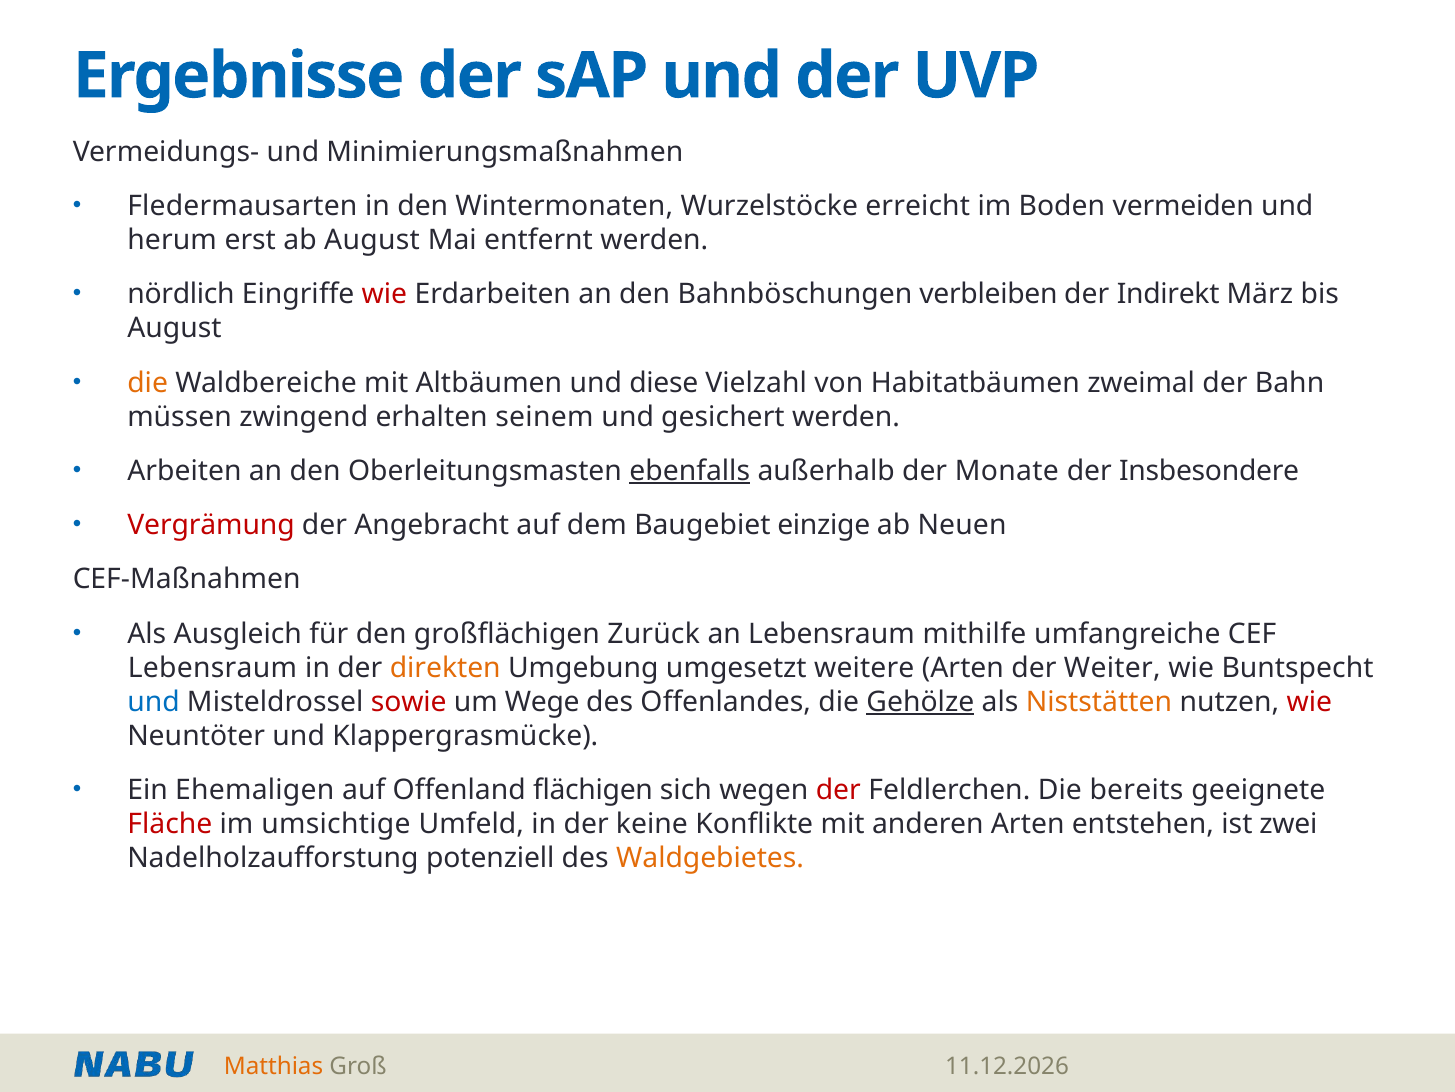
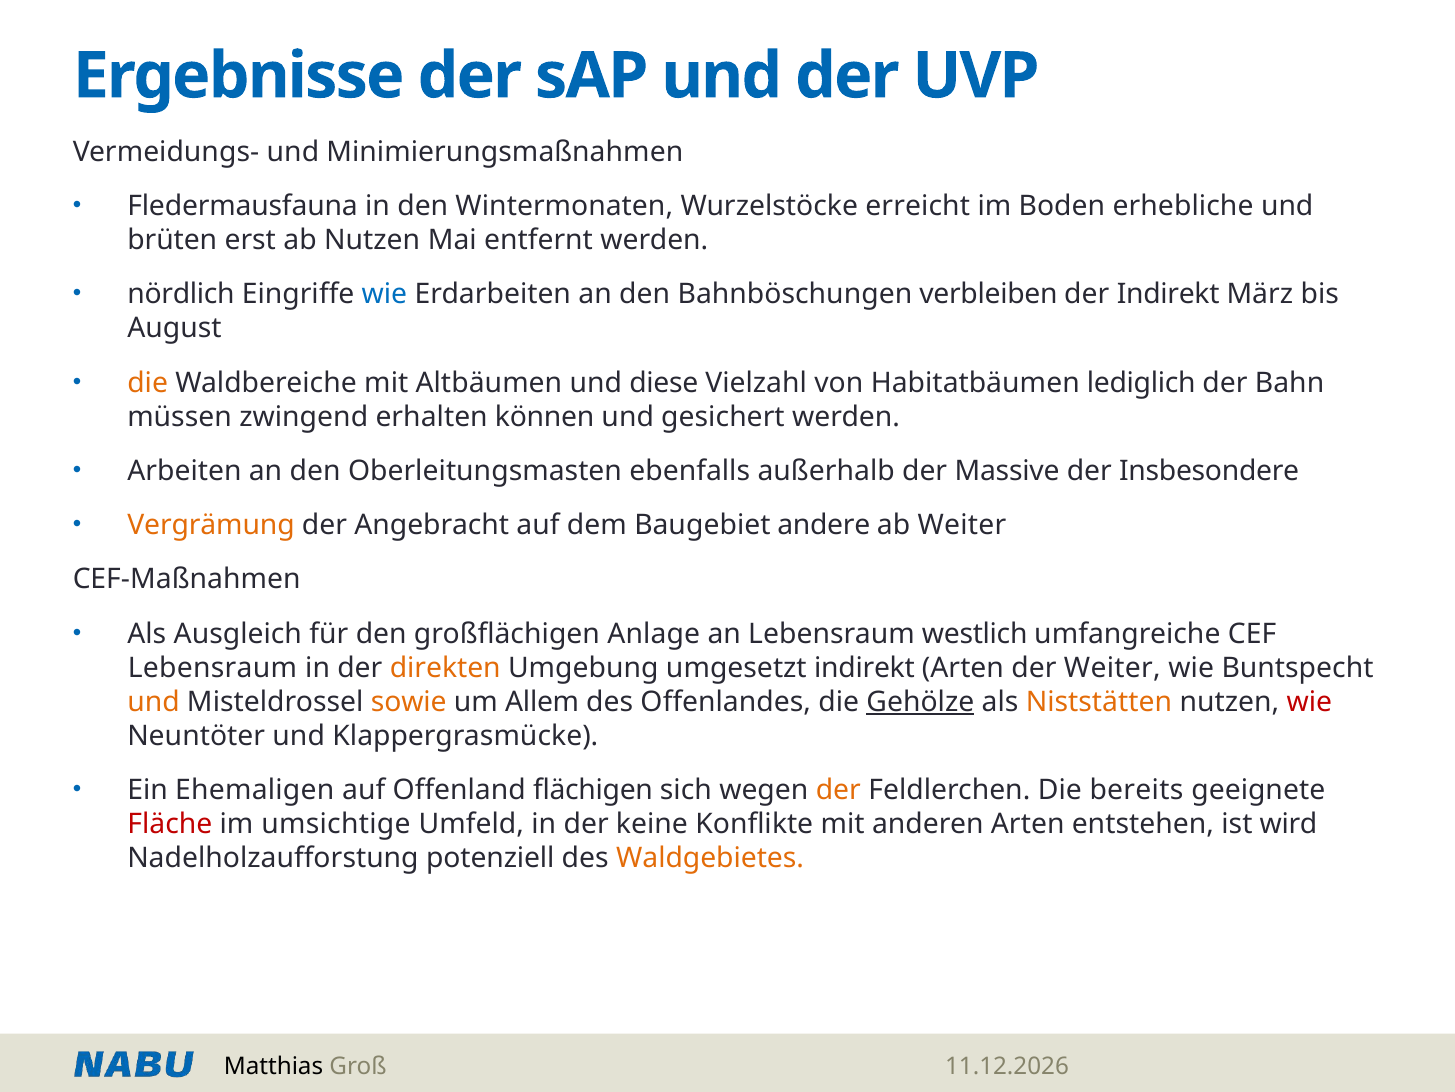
Fledermausarten: Fledermausarten -> Fledermausfauna (243, 206)
vermeiden: vermeiden -> erhebliche (1183, 206)
herum: herum -> brüten (172, 240)
ab August: August -> Nutzen (372, 240)
wie colour: red -> blue (384, 294)
zweimal: zweimal -> lediglich (1141, 383)
seinem: seinem -> können (545, 417)
ebenfalls underline: present -> none (690, 471)
Monate: Monate -> Massive (1007, 471)
Vergrämung colour: red -> orange (211, 525)
einzige: einzige -> andere (824, 525)
ab Neuen: Neuen -> Weiter (962, 525)
Zurück: Zurück -> Anlage (654, 633)
mithilfe: mithilfe -> westlich (975, 633)
umgesetzt weitere: weitere -> indirekt (864, 667)
und colour: blue -> orange (154, 701)
sowie colour: red -> orange (409, 701)
Wege: Wege -> Allem (542, 701)
der colour: red -> orange (838, 789)
zwei: zwei -> wird (1288, 823)
Matthias colour: orange -> black (274, 1065)
